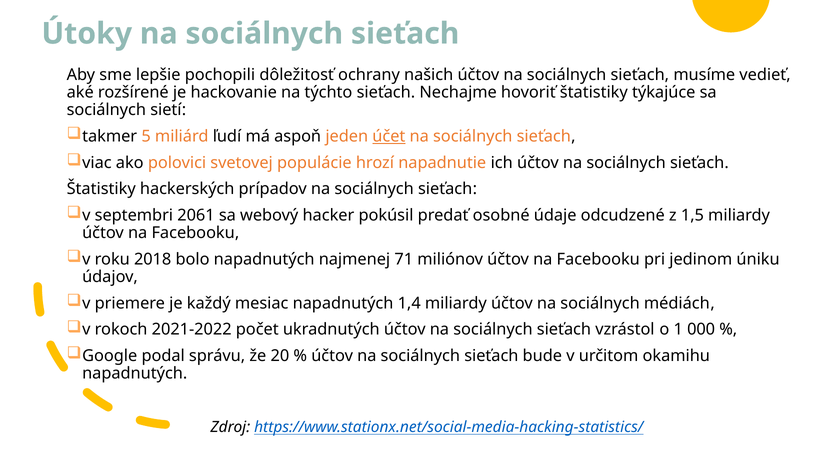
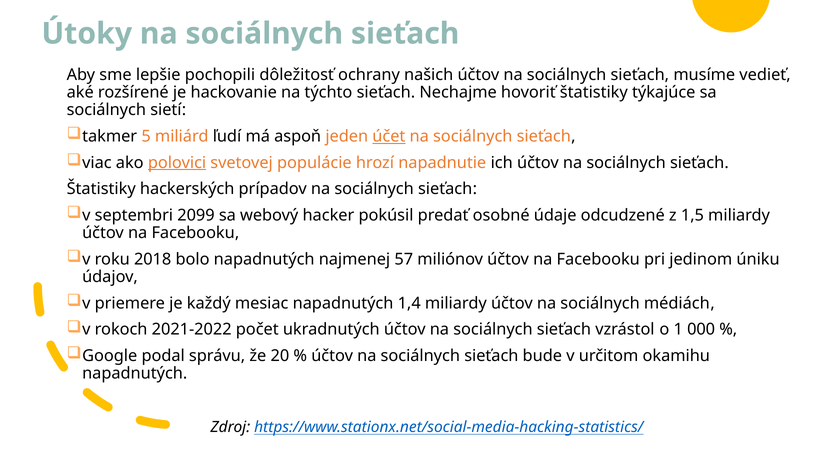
polovici underline: none -> present (177, 163)
2061: 2061 -> 2099 (196, 215)
71: 71 -> 57 (404, 259)
